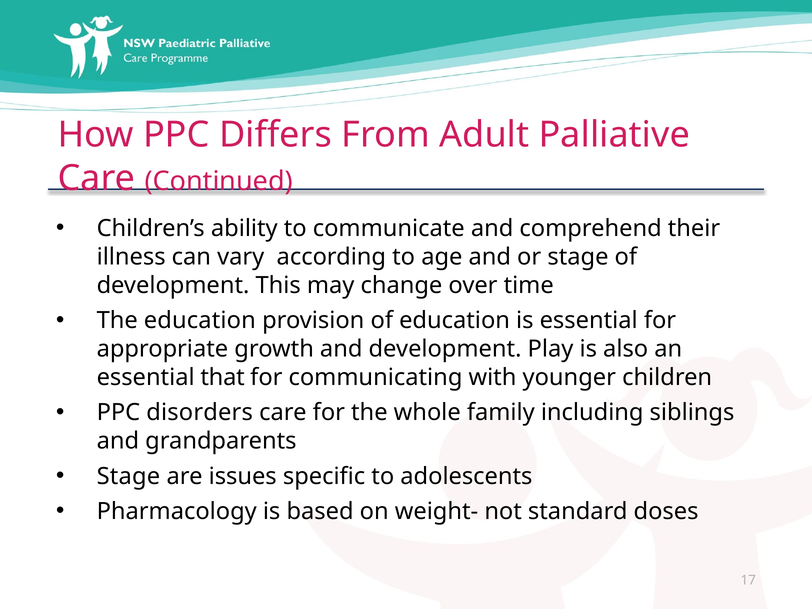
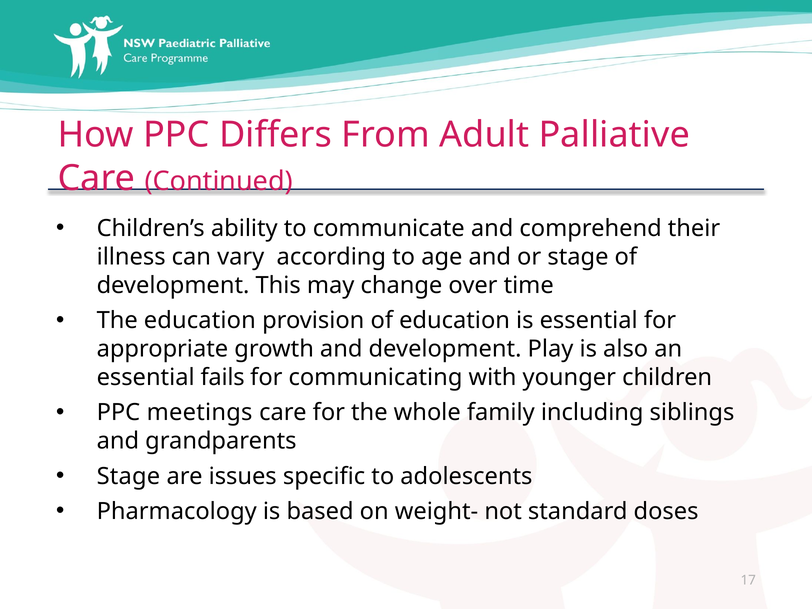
that: that -> fails (223, 377)
disorders: disorders -> meetings (200, 413)
